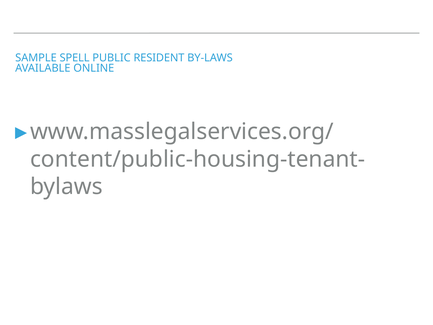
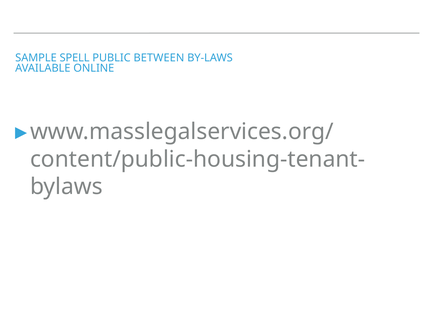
RESIDENT: RESIDENT -> BETWEEN (159, 58)
